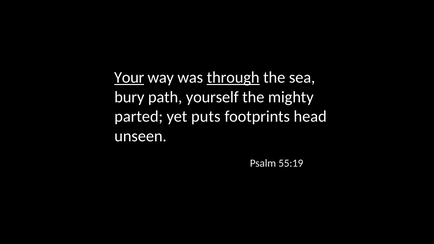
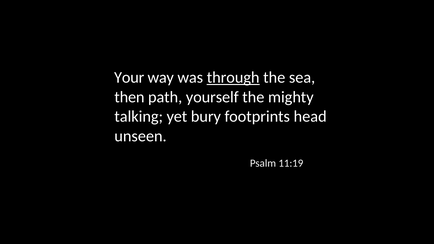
Your underline: present -> none (129, 78)
bury: bury -> then (129, 97)
parted: parted -> talking (139, 117)
puts: puts -> bury (206, 117)
55:19: 55:19 -> 11:19 (291, 163)
